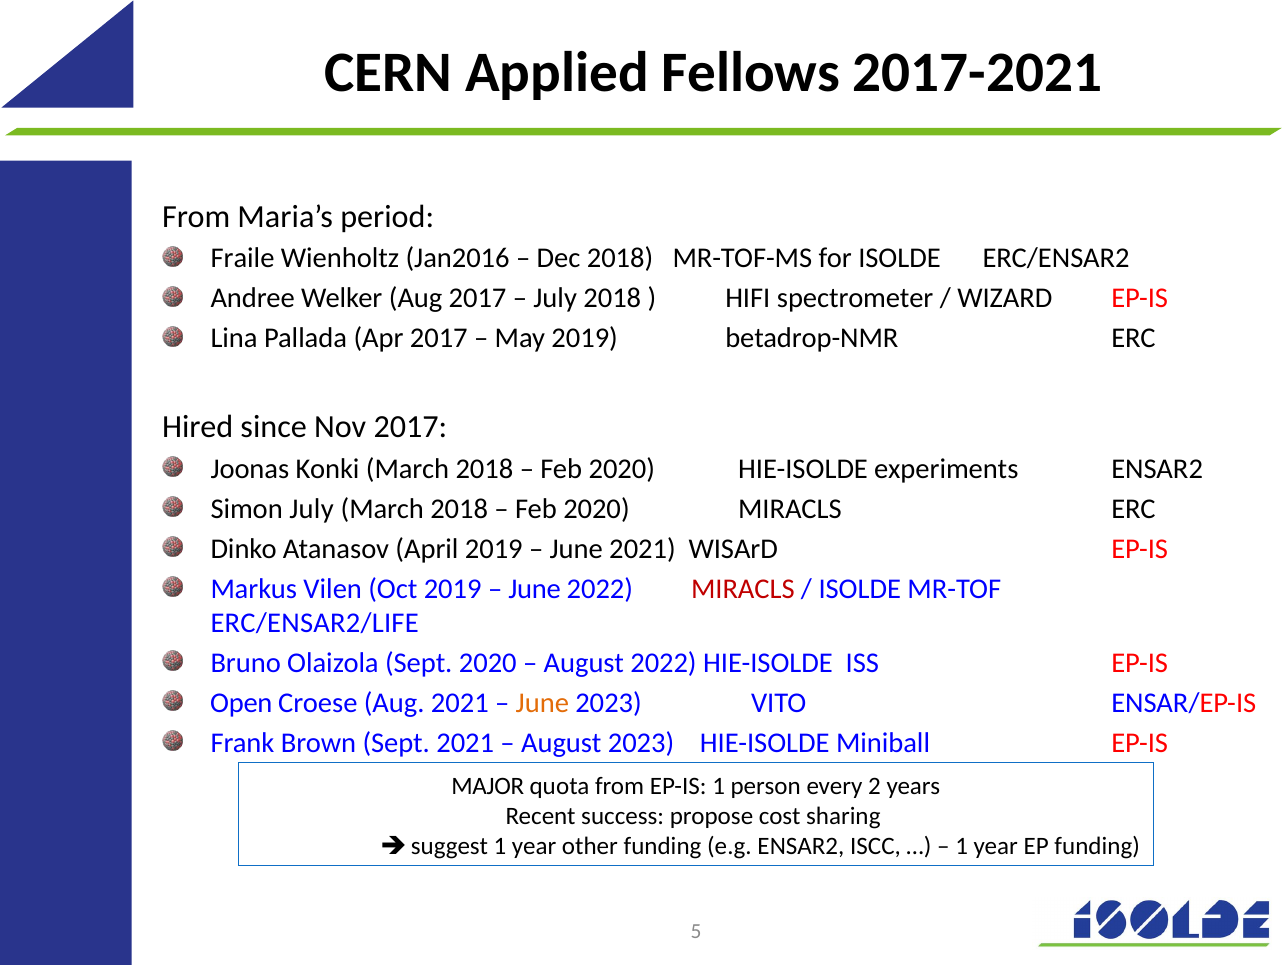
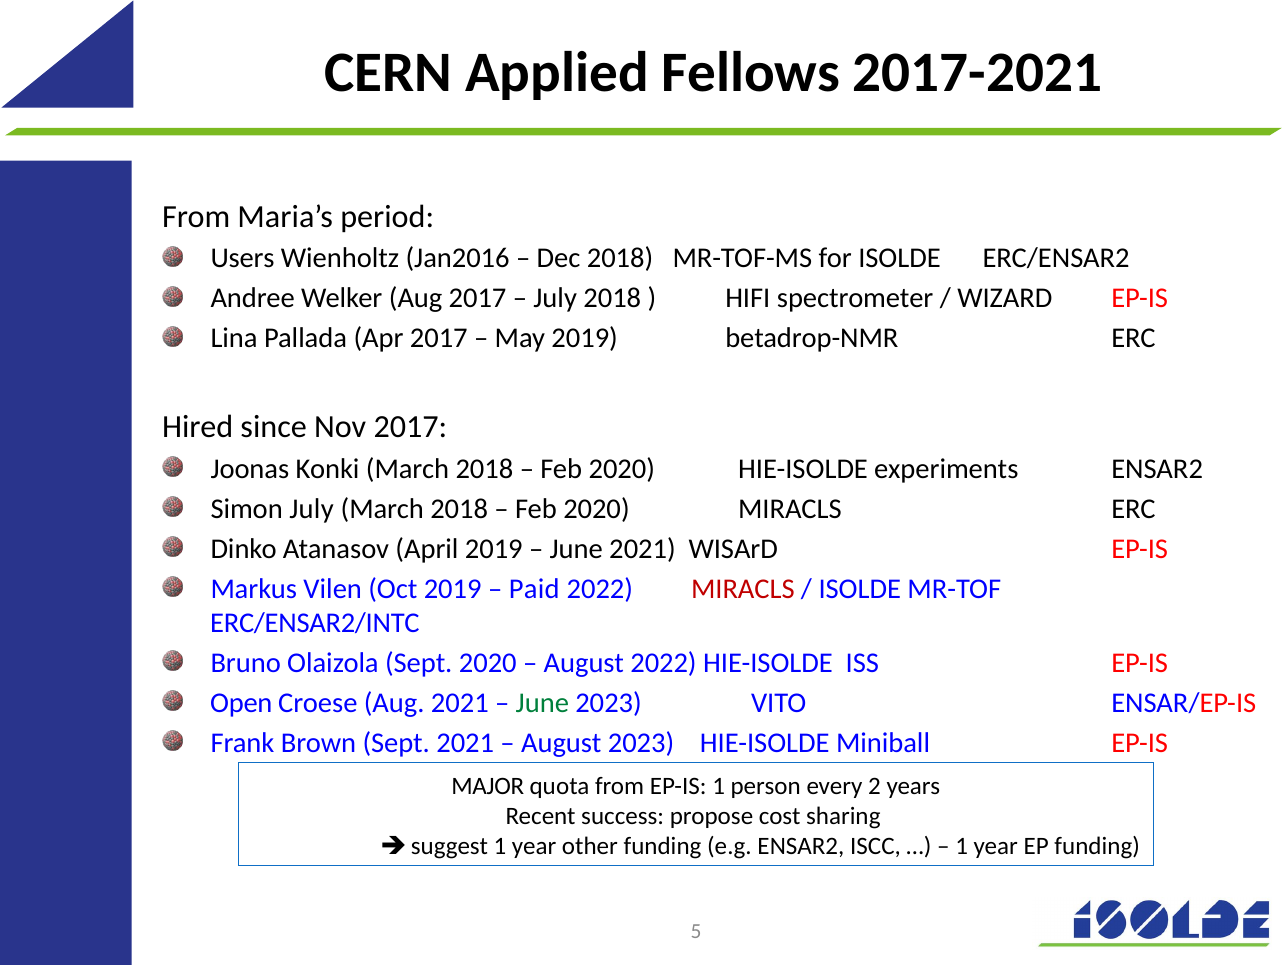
Fraile: Fraile -> Users (243, 259)
June: June -> Paid (534, 589)
ERC/ENSAR2/LIFE: ERC/ENSAR2/LIFE -> ERC/ENSAR2/INTC (315, 623)
June colour: orange -> green (542, 703)
